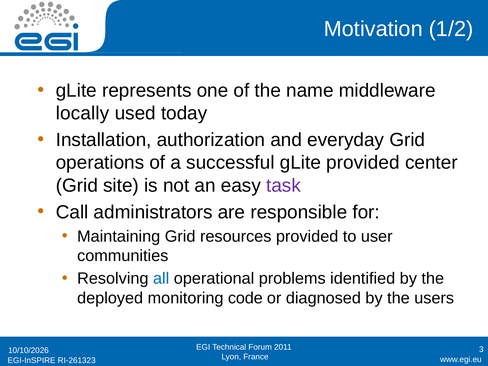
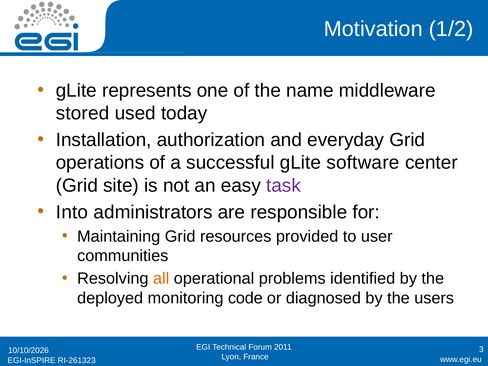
locally: locally -> stored (83, 113)
gLite provided: provided -> software (363, 163)
Call: Call -> Into (72, 212)
all colour: blue -> orange (161, 279)
